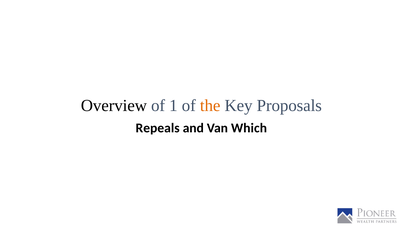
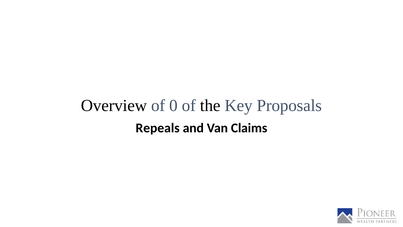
1: 1 -> 0 (173, 105)
the colour: orange -> black (210, 105)
Which: Which -> Claims (249, 128)
